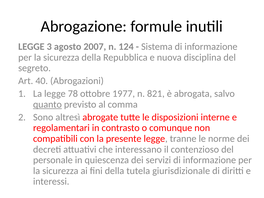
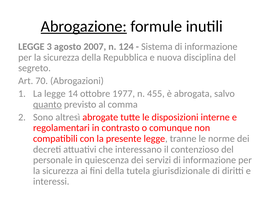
Abrogazione underline: none -> present (84, 26)
40: 40 -> 70 (42, 81)
78: 78 -> 14 (73, 94)
821: 821 -> 455 (156, 94)
